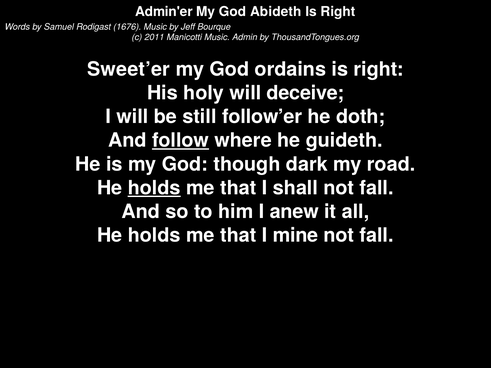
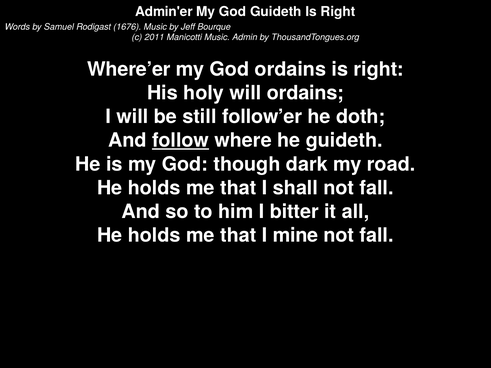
God Abideth: Abideth -> Guideth (276, 12)
Sweet’er: Sweet’er -> Where’er (129, 69)
will deceive: deceive -> ordains (305, 93)
holds underline: present -> none (154, 188)
anew: anew -> bitter (294, 212)
